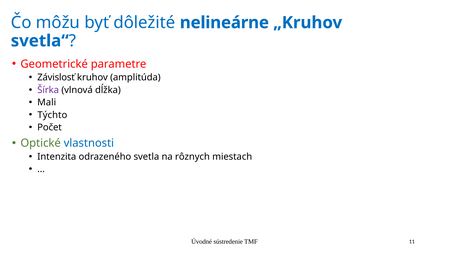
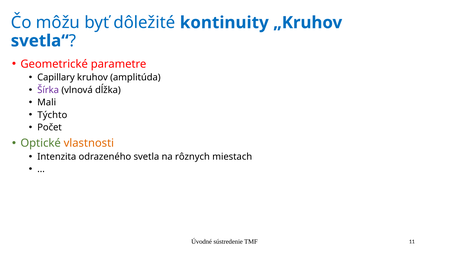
nelineárne: nelineárne -> kontinuity (224, 23)
Závislosť: Závislosť -> Capillary (56, 77)
vlastnosti colour: blue -> orange (89, 143)
